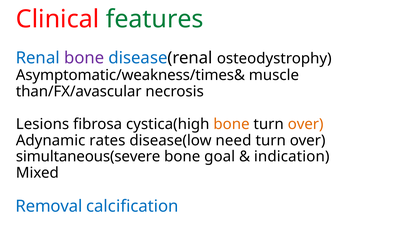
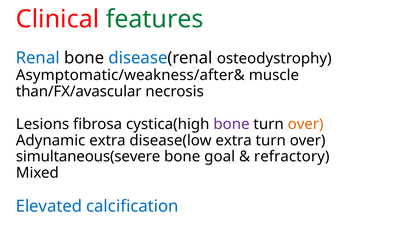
bone colour: purple -> black (84, 58)
Asymptomatic/weakness/times&: Asymptomatic/weakness/times& -> Asymptomatic/weakness/after& (130, 75)
bone colour: orange -> purple (231, 124)
Adynamic rates: rates -> extra (107, 140)
disease(low need: need -> extra (234, 140)
indication: indication -> refractory (292, 157)
Removal: Removal -> Elevated (49, 206)
